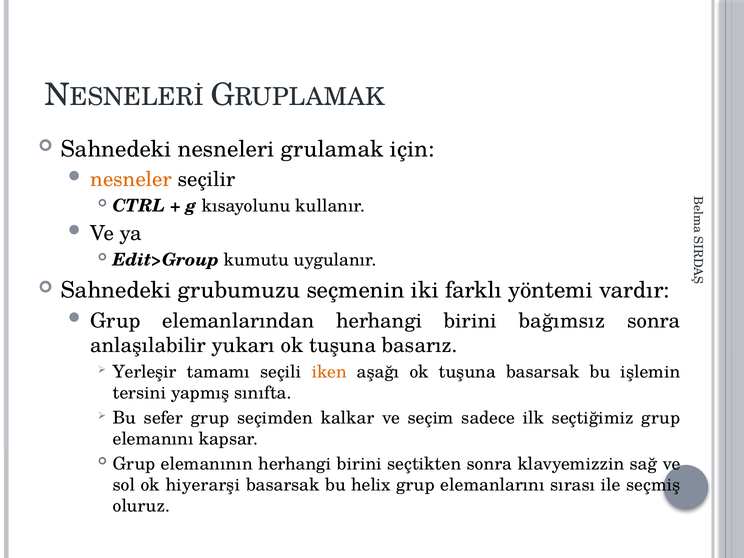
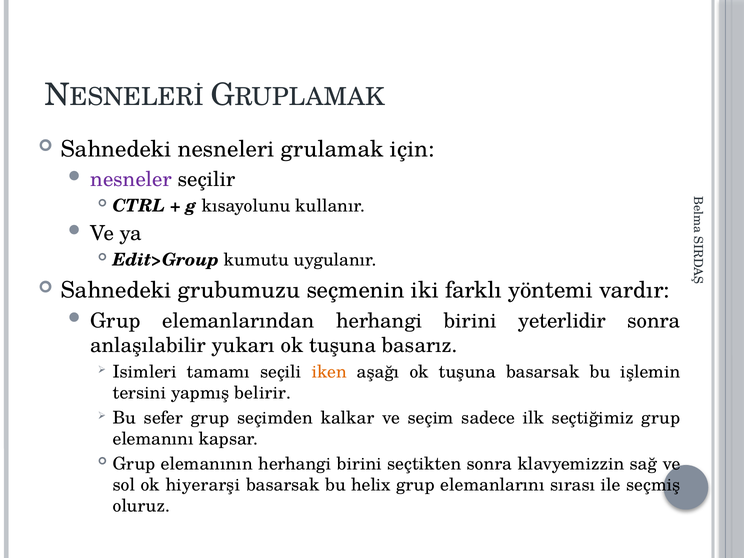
nesneler colour: orange -> purple (131, 179)
bağımsız: bağımsız -> yeterlidir (562, 321)
Yerleşir: Yerleşir -> Isimleri (145, 372)
sınıfta: sınıfta -> belirir (263, 393)
